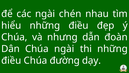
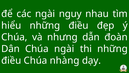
chén: chén -> nguy (70, 14)
đường: đường -> nhàng (65, 60)
